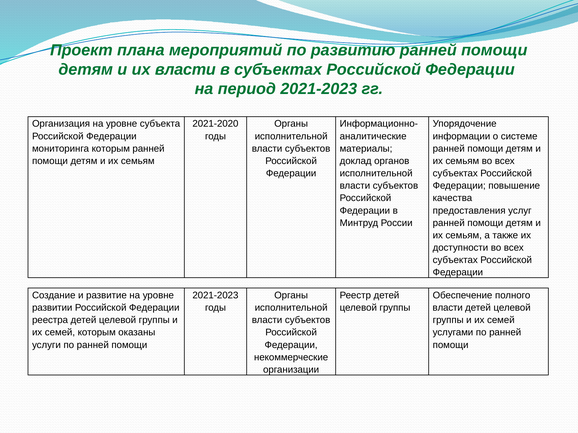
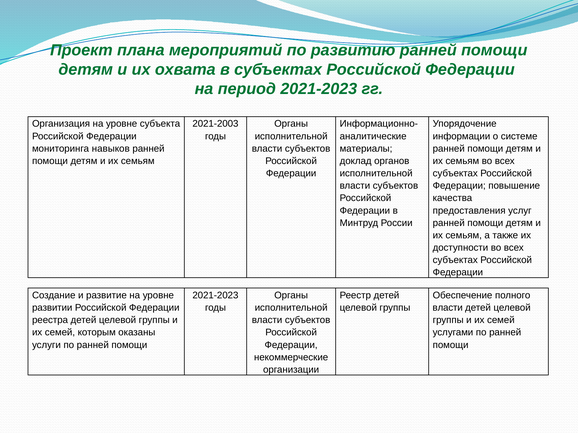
их власти: власти -> охвата (185, 70)
2021-2020: 2021-2020 -> 2021-2003 (215, 124)
мониторинга которым: которым -> навыков (111, 149)
